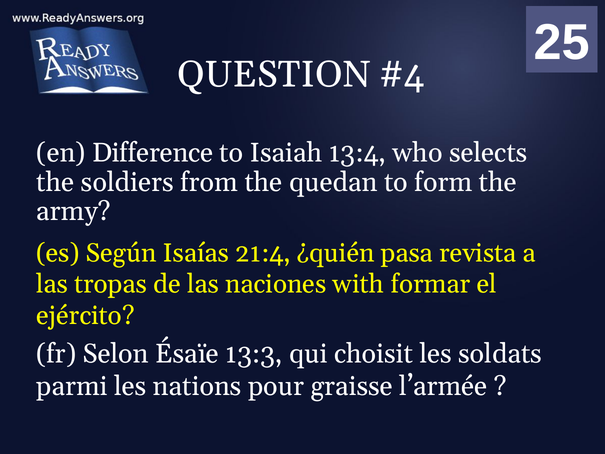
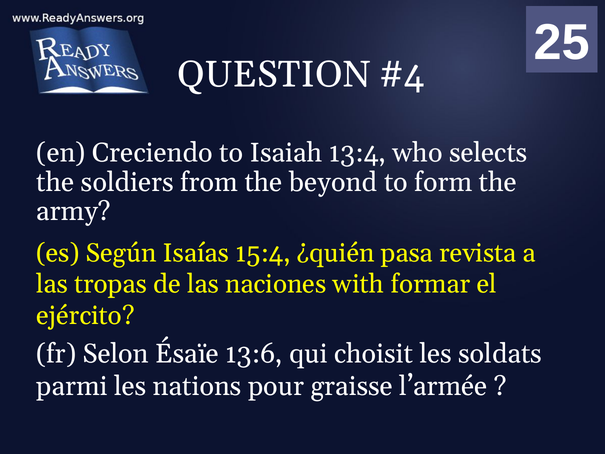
Difference: Difference -> Creciendo (152, 153)
quedan: quedan -> beyond (333, 182)
21:4: 21:4 -> 15:4 (263, 253)
13:3: 13:3 -> 13:6 (254, 354)
